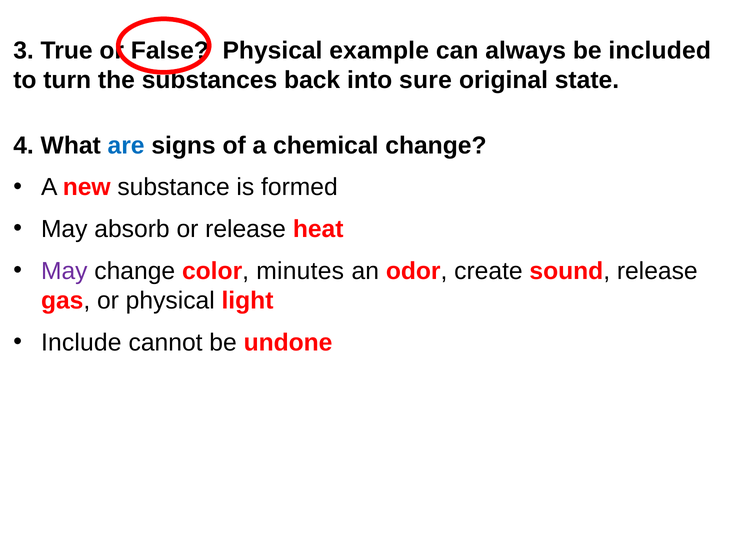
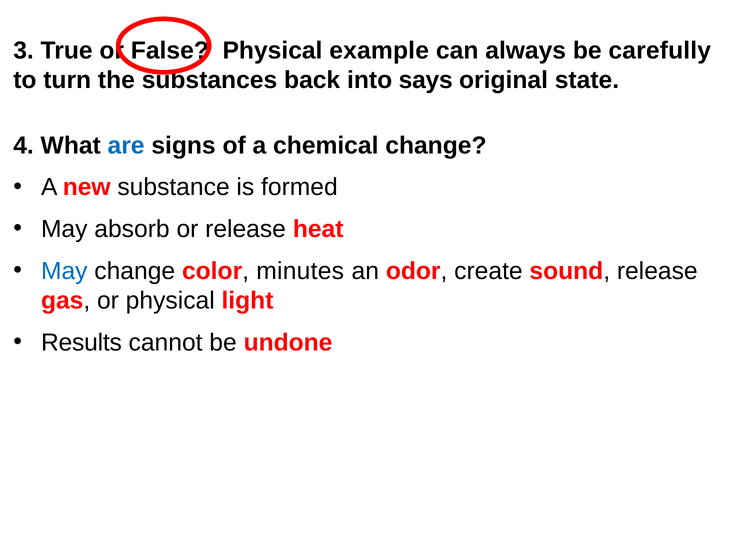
included: included -> carefully (660, 51)
sure: sure -> says (426, 80)
May colour: purple -> blue (64, 271)
Include: Include -> Results (81, 343)
